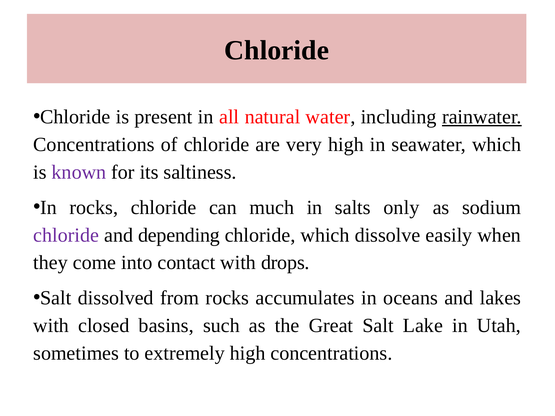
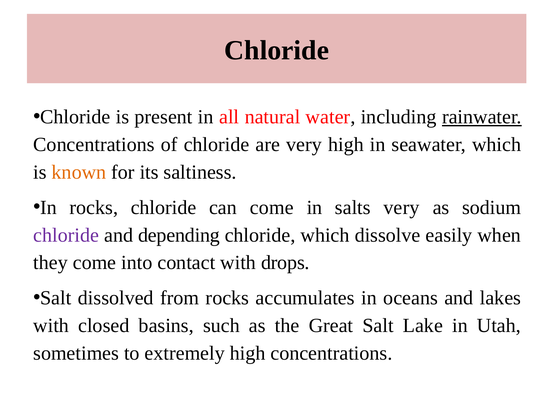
known colour: purple -> orange (79, 172)
can much: much -> come (272, 208)
salts only: only -> very (402, 208)
